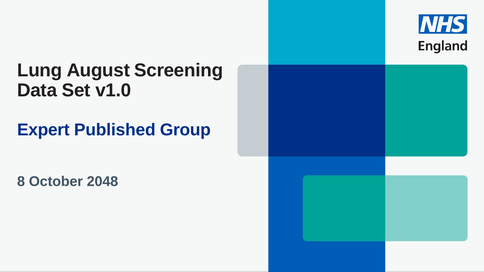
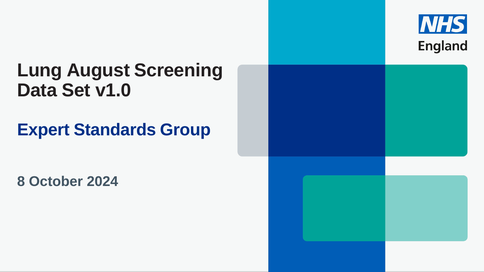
Published: Published -> Standards (115, 130)
2048: 2048 -> 2024 (102, 182)
